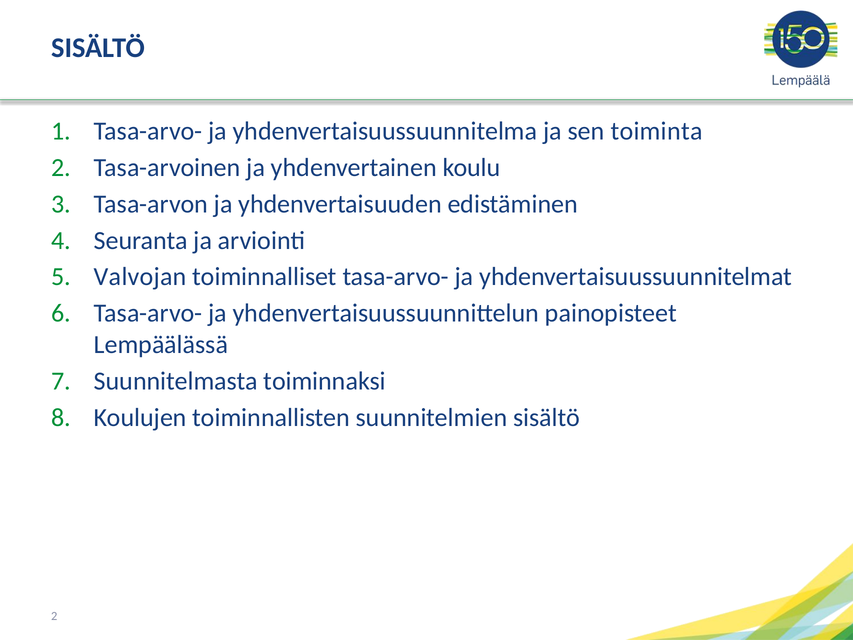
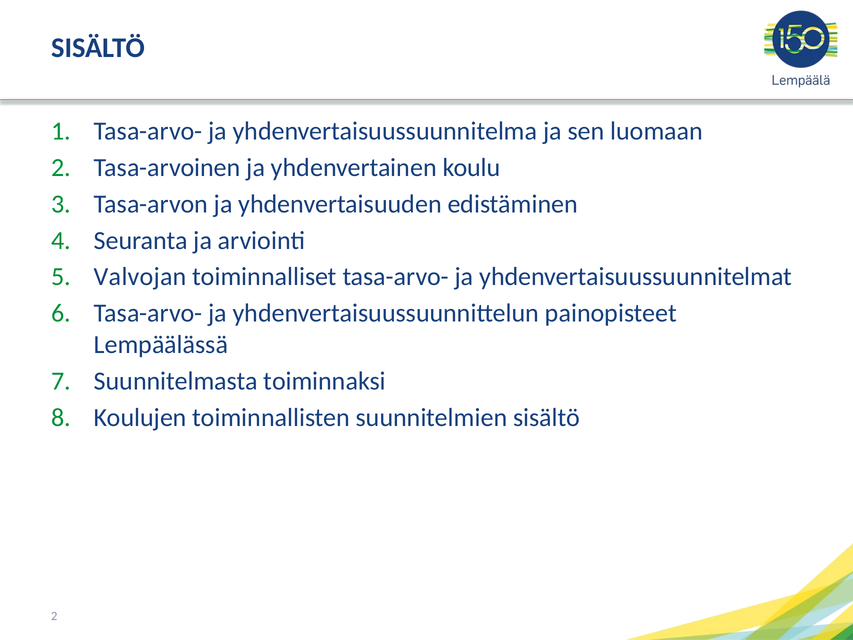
toiminta: toiminta -> luomaan (657, 131)
